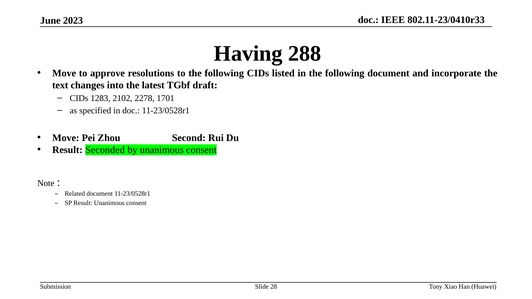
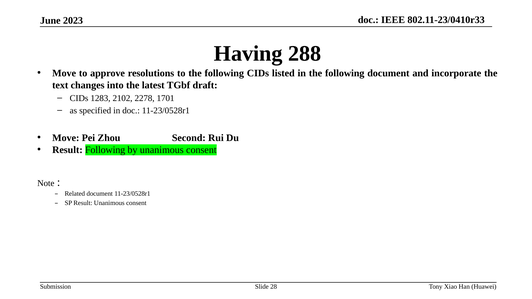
Result Seconded: Seconded -> Following (105, 150)
